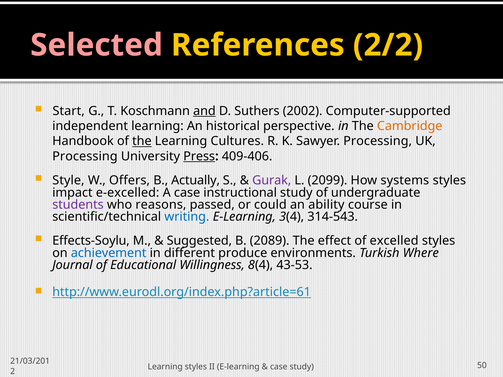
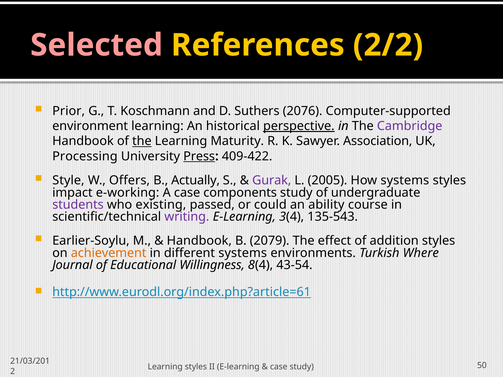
Start: Start -> Prior (69, 111)
and underline: present -> none (204, 111)
2002: 2002 -> 2076 (303, 111)
independent: independent -> environment (90, 126)
perspective underline: none -> present (299, 126)
Cambridge colour: orange -> purple (410, 126)
Cultures: Cultures -> Maturity (237, 141)
Sawyer Processing: Processing -> Association (378, 141)
409-406: 409-406 -> 409-422 (247, 156)
2099: 2099 -> 2005 (327, 181)
e-excelled: e-excelled -> e-working (128, 193)
instructional: instructional -> components (240, 193)
reasons: reasons -> existing (161, 205)
writing colour: blue -> purple (187, 217)
314-543: 314-543 -> 135-543 (333, 217)
Effects-Soylu: Effects-Soylu -> Earlier-Soylu (91, 241)
Suggested: Suggested -> Handbook (199, 241)
2089: 2089 -> 2079 (270, 241)
excelled: excelled -> addition (394, 241)
achievement colour: blue -> orange (109, 253)
different produce: produce -> systems (243, 253)
43-53: 43-53 -> 43-54 (294, 265)
